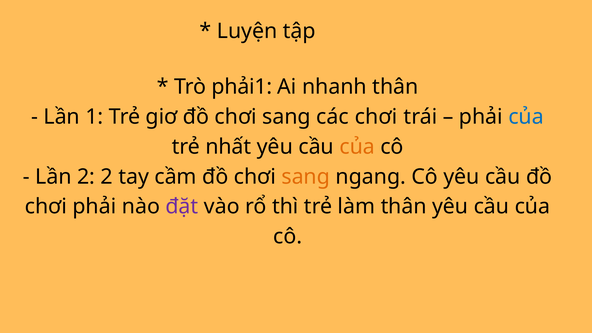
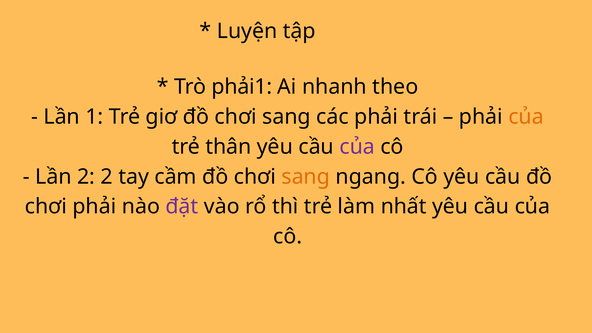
nhanh thân: thân -> theo (395, 87)
các chơi: chơi -> phải (376, 117)
của colour: blue -> orange (526, 117)
nhất: nhất -> thân (228, 147)
của colour: orange -> purple (357, 147)
làm thân: thân -> nhất (404, 207)
